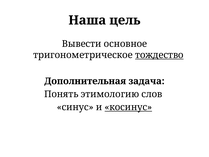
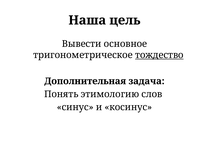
косинус underline: present -> none (128, 107)
